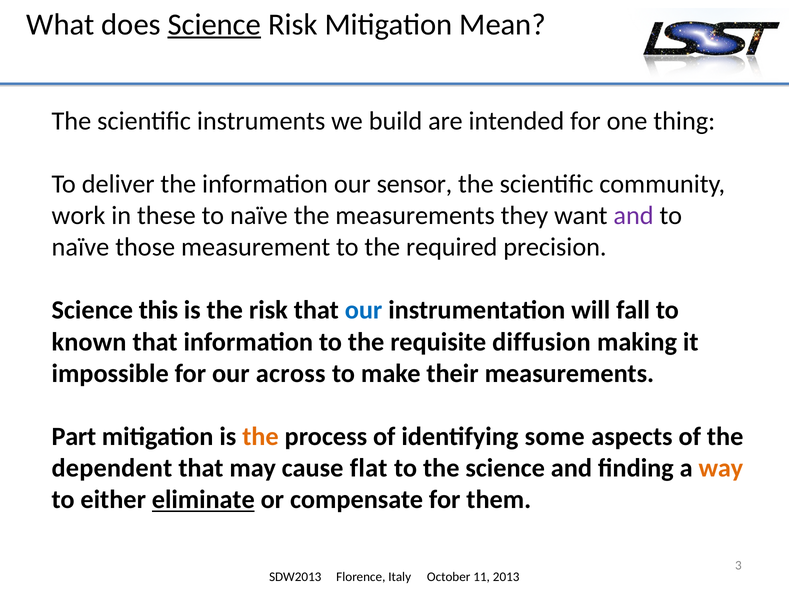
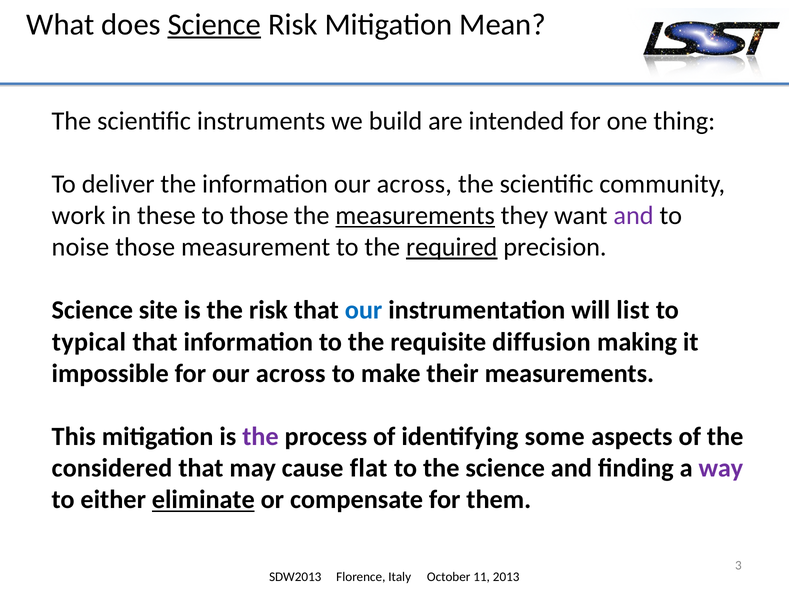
information our sensor: sensor -> across (414, 184)
naïve: naïve -> those (259, 215)
measurements underline: none -> present (415, 215)
naïve: naïve -> noise (80, 247)
required underline: none -> present (452, 247)
this: this -> site (158, 310)
fall: fall -> list (633, 310)
known: known -> typical (89, 342)
Part: Part -> This (74, 436)
the colour: orange -> purple (260, 436)
dependent: dependent -> considered (112, 468)
way colour: orange -> purple (721, 468)
